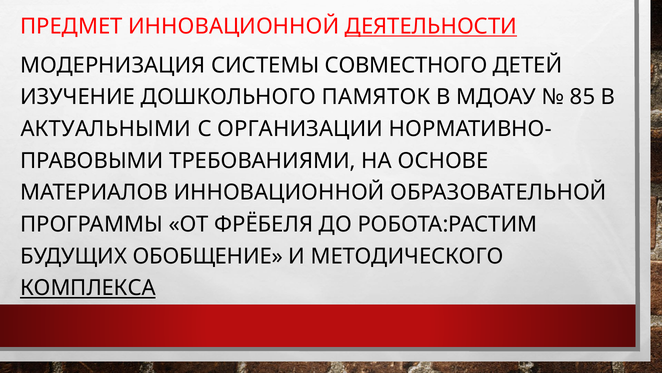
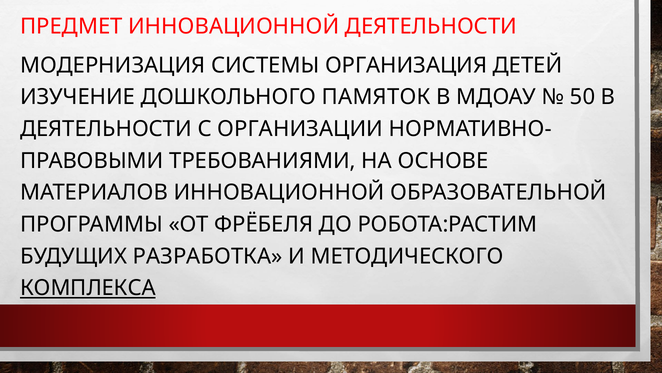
ДЕЯТЕЛЬНОСТИ underline: present -> none (431, 26)
СОВМЕСТНОГО: СОВМЕСТНОГО -> ОРГАНИЗАЦИЯ (406, 65)
85: 85 -> 50 (583, 97)
АКТУАЛЬНЫМИ: АКТУАЛЬНЫМИ -> ДЕЯТЕЛЬНОСТИ (106, 129)
ОБОБЩЕНИЕ: ОБОБЩЕНИЕ -> РАЗРАБОТКА (208, 256)
